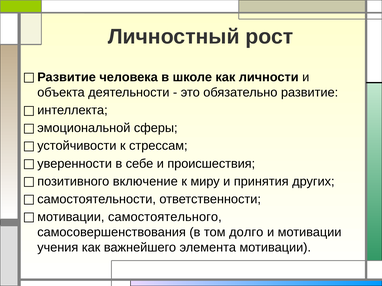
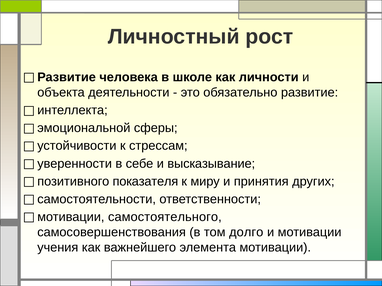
происшествия: происшествия -> высказывание (211, 164)
включение: включение -> показателя (145, 182)
